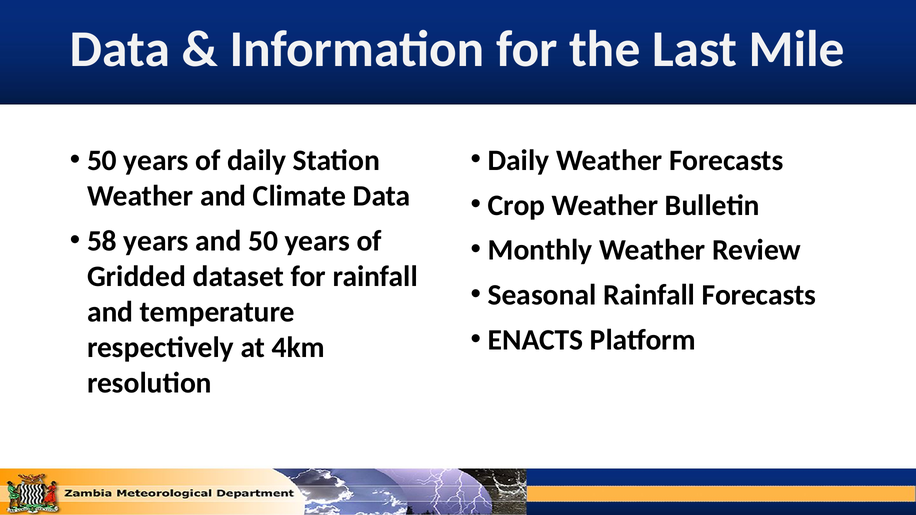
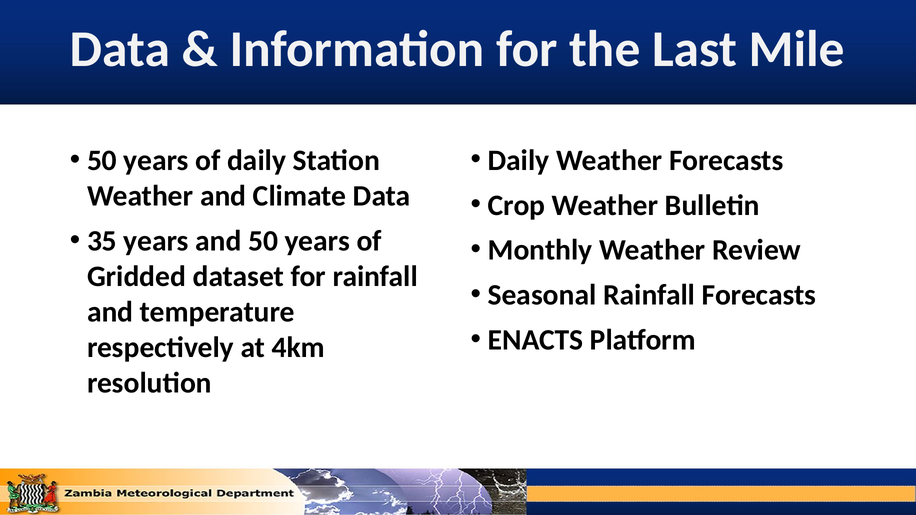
58: 58 -> 35 (102, 241)
